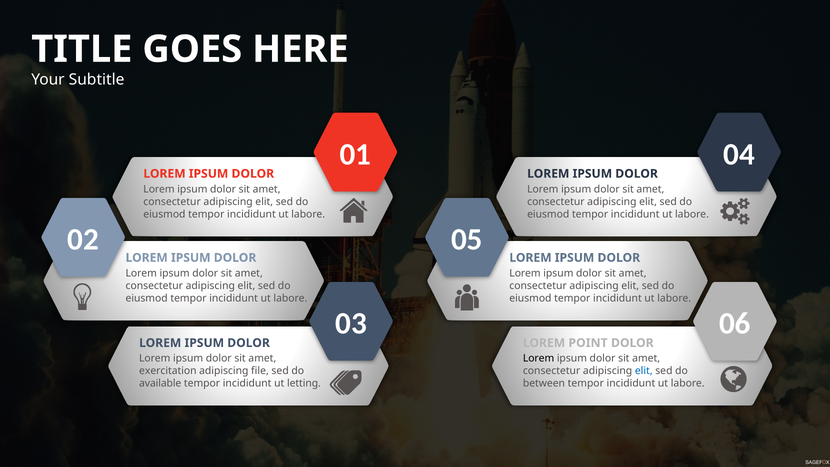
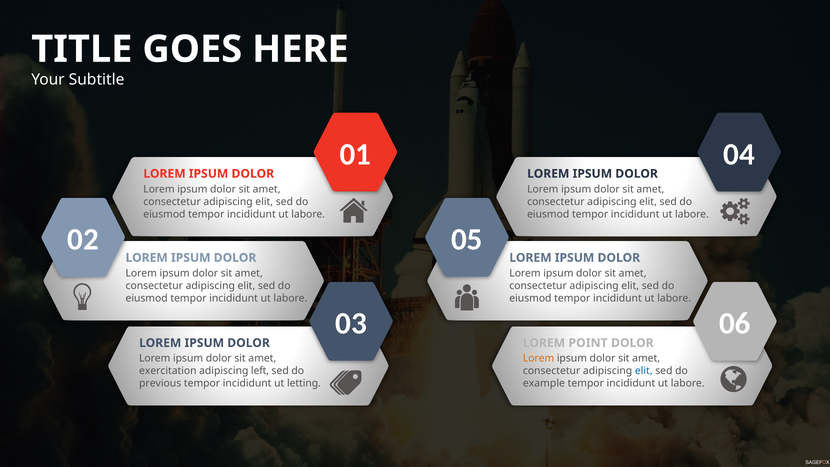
Lorem colour: black -> orange (539, 358)
file: file -> left (260, 371)
available: available -> previous (160, 383)
between: between -> example (544, 383)
